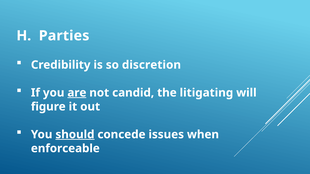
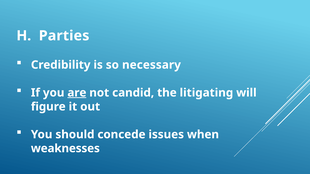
discretion: discretion -> necessary (151, 65)
should underline: present -> none (75, 135)
enforceable: enforceable -> weaknesses (65, 149)
